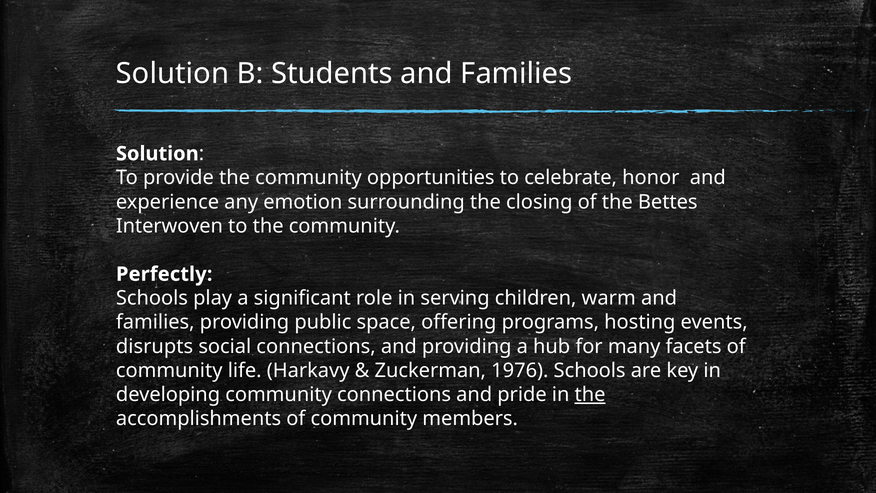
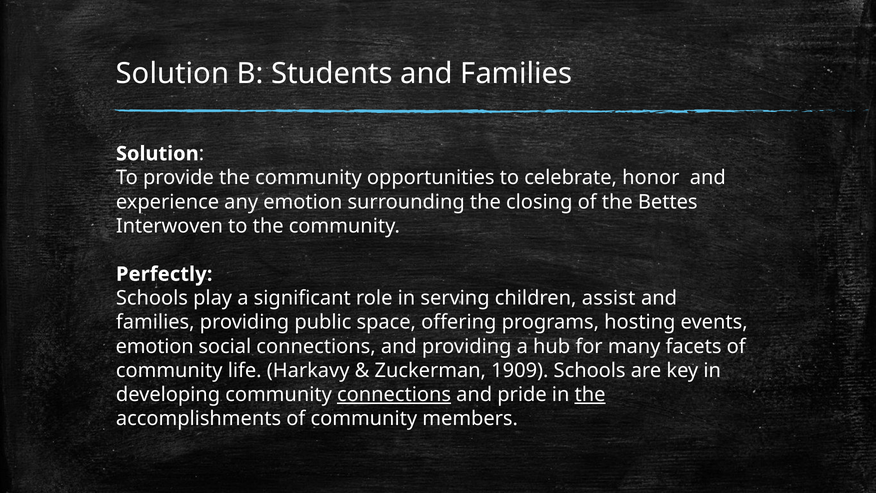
warm: warm -> assist (609, 298)
disrupts: disrupts -> emotion (155, 346)
1976: 1976 -> 1909 (520, 370)
connections underline: none -> present (394, 395)
